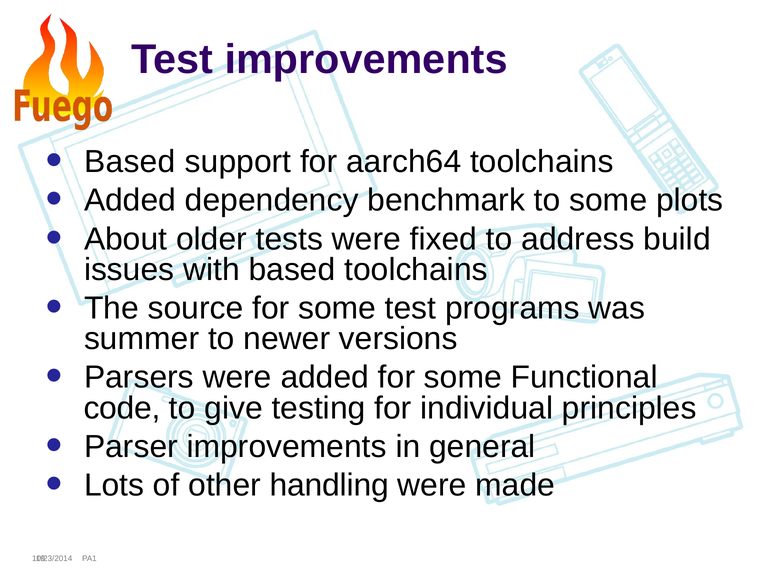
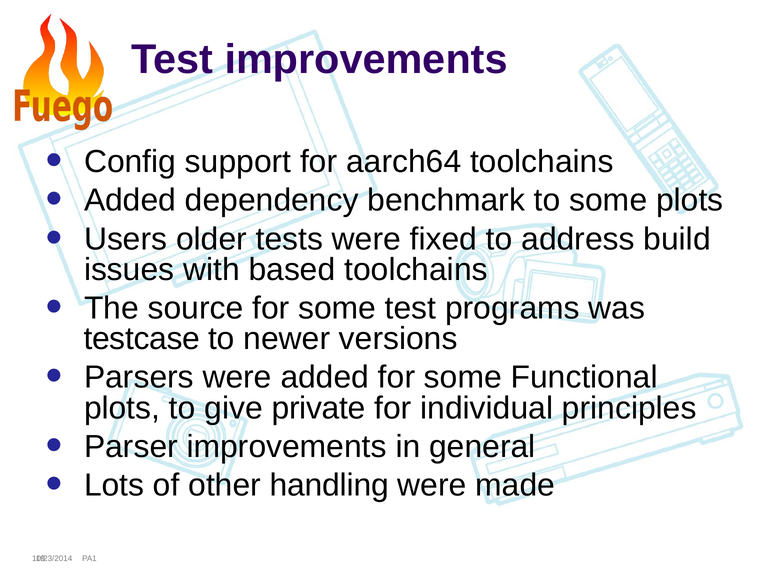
Based: Based -> Config (130, 162)
About: About -> Users (126, 239)
summer: summer -> testcase (142, 339)
code: code -> plots (122, 408)
testing: testing -> private (319, 408)
